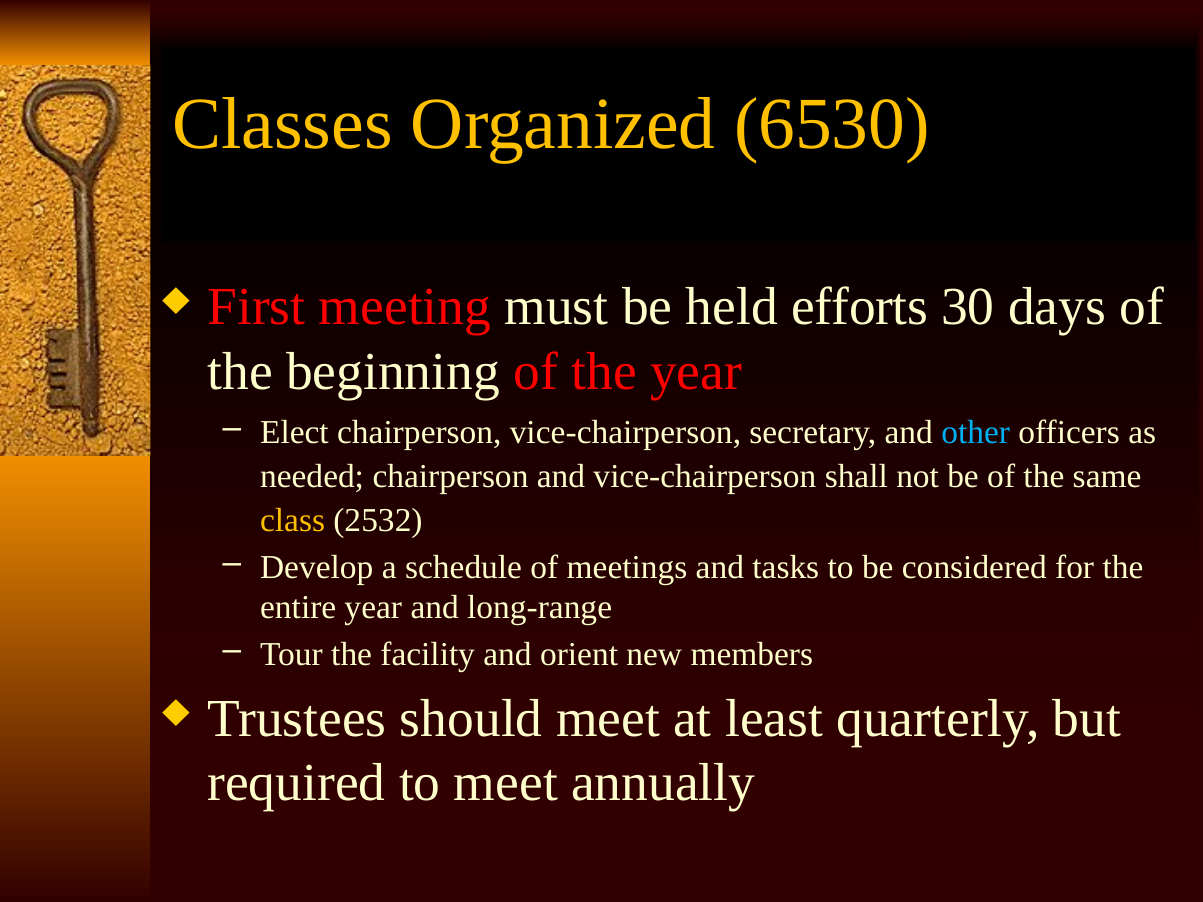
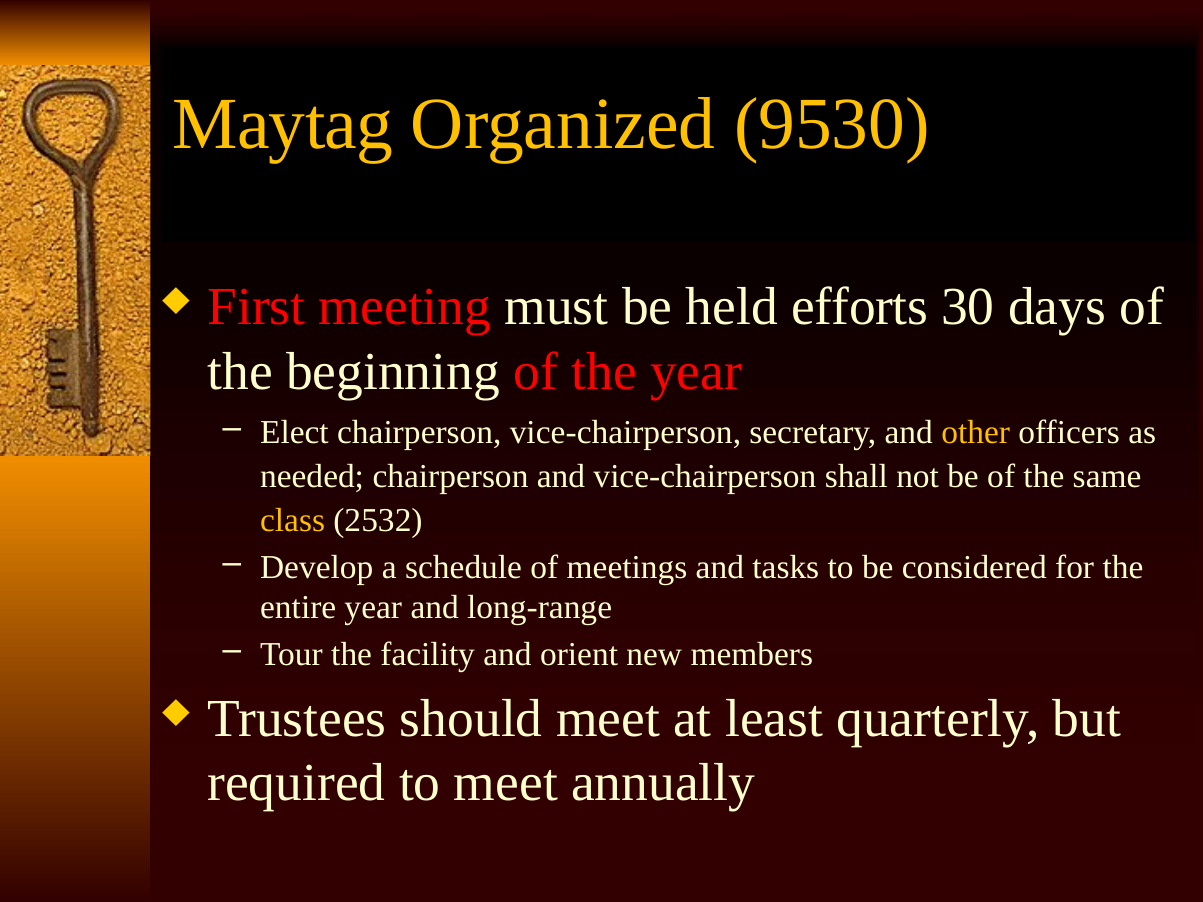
Classes: Classes -> Maytag (283, 125)
6530: 6530 -> 9530 (832, 125)
other colour: light blue -> yellow (976, 433)
